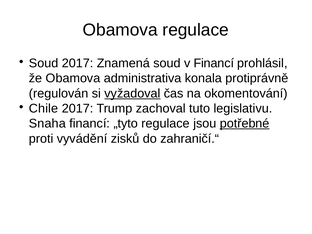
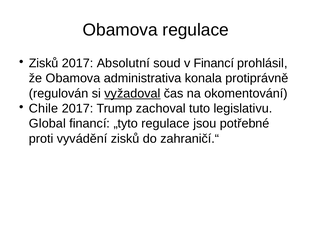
Soud: Soud -> Zisků (44, 63)
Znamená: Znamená -> Absolutní (123, 63)
Snaha: Snaha -> Global (47, 124)
potřebné underline: present -> none (245, 124)
